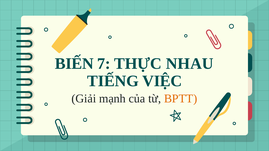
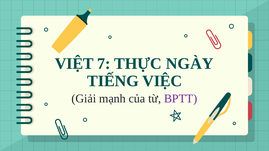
BIẾN: BIẾN -> VIỆT (74, 64)
NHAU: NHAU -> NGÀY (190, 64)
BPTT colour: orange -> purple (181, 99)
